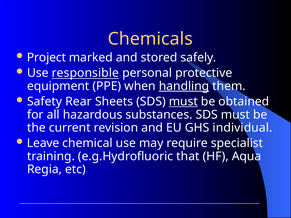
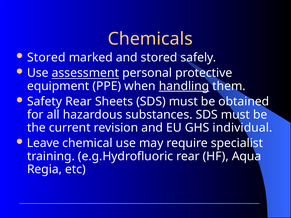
Project: Project -> Stored (46, 57)
responsible: responsible -> assessment (85, 73)
must underline: present -> none (183, 102)
e.g.Hydrofluoric that: that -> rear (188, 156)
